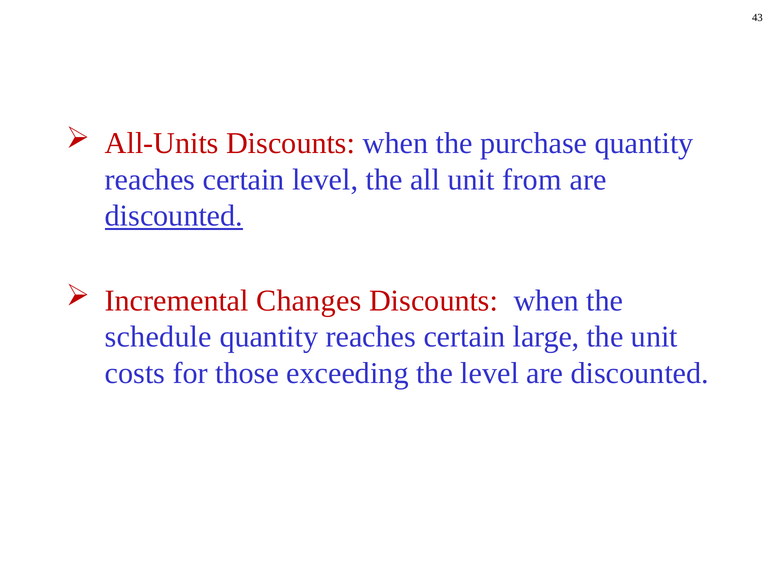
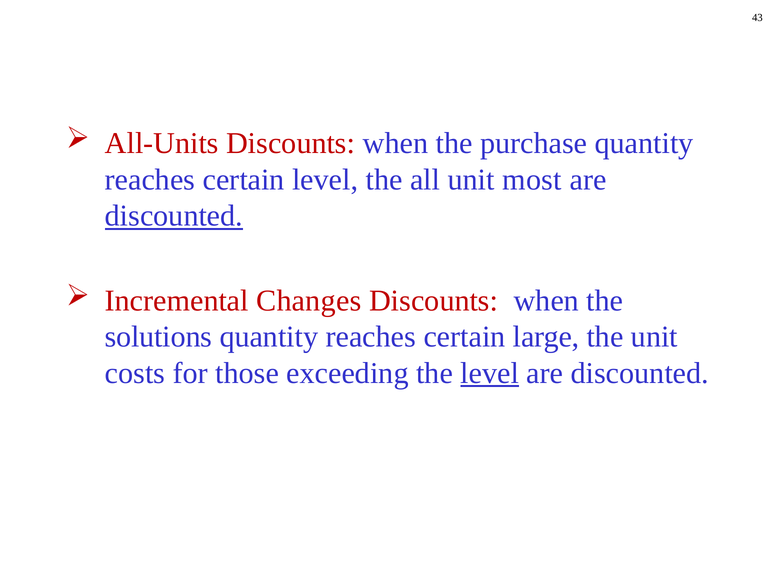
from: from -> most (532, 179)
schedule: schedule -> solutions (159, 337)
level underline: none -> present (490, 373)
